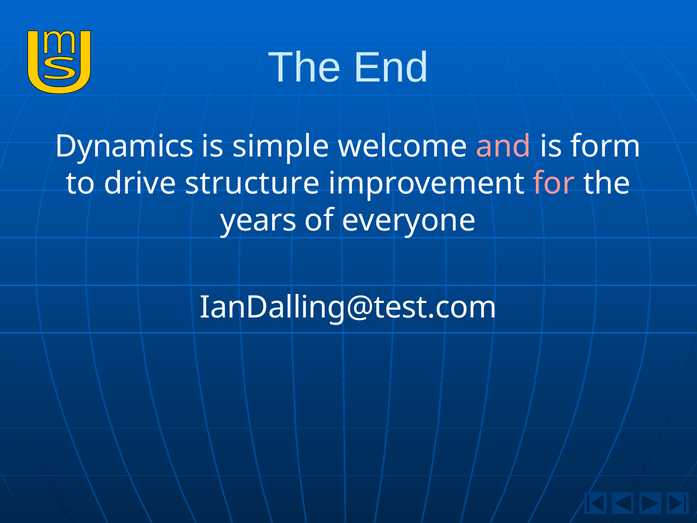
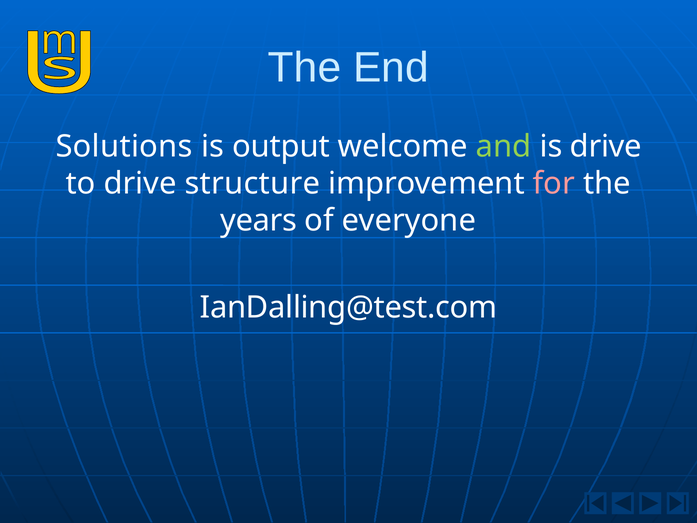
Dynamics: Dynamics -> Solutions (124, 146)
simple: simple -> output (281, 146)
and colour: pink -> light green (504, 146)
is form: form -> drive (606, 146)
